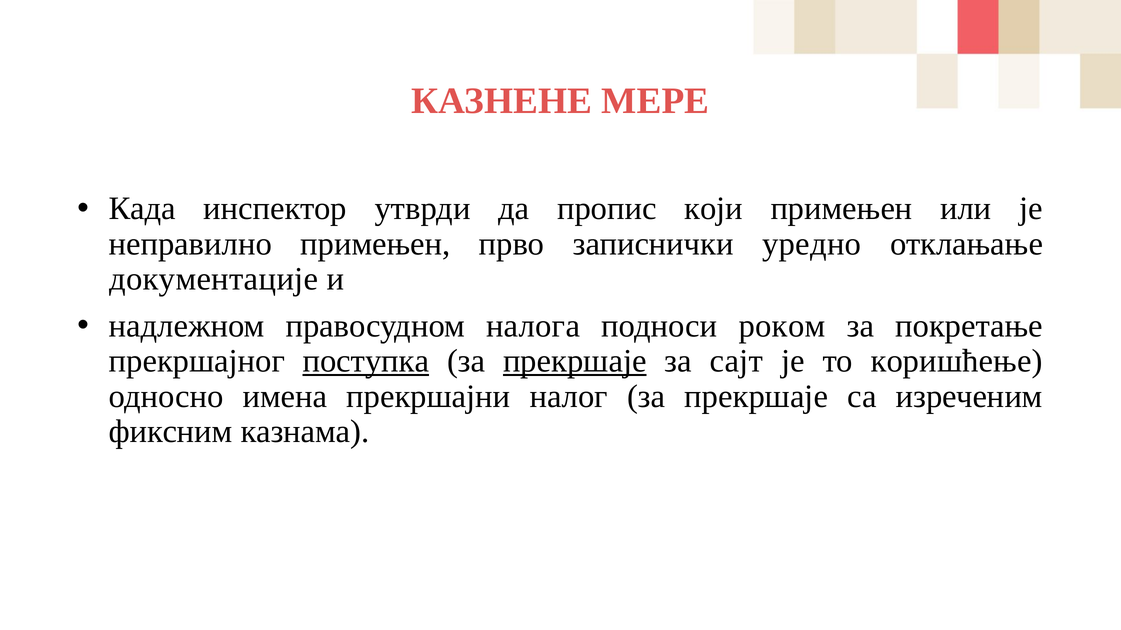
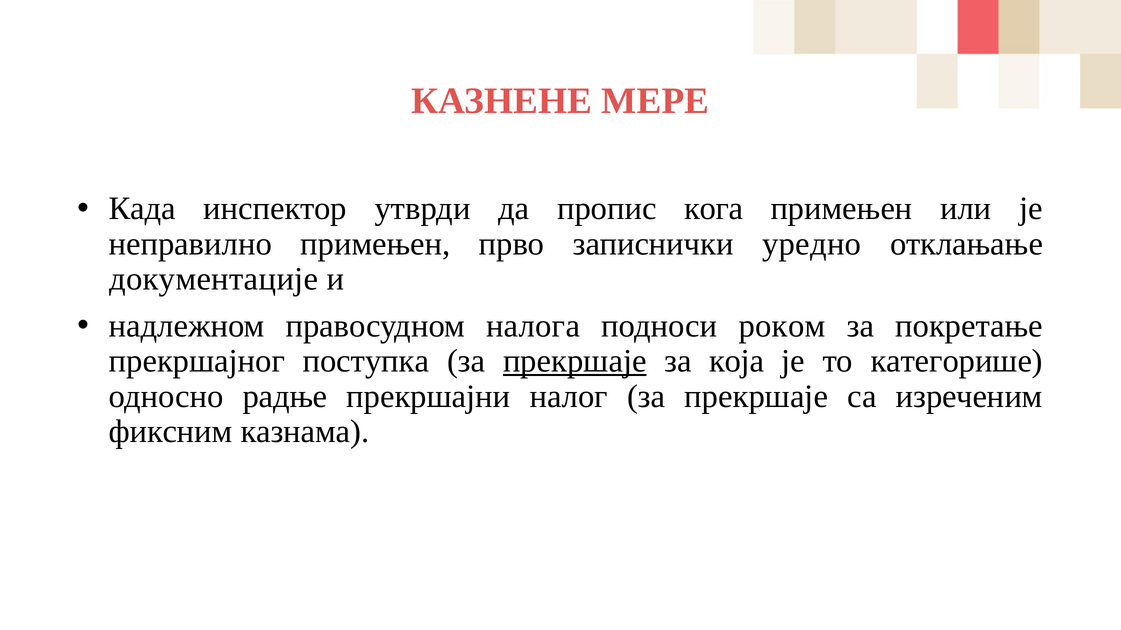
који: који -> кога (714, 209)
поступка underline: present -> none (366, 361)
сајт: сајт -> која (737, 361)
коришћење: коришћење -> категорише (957, 361)
имена: имена -> радње (285, 397)
